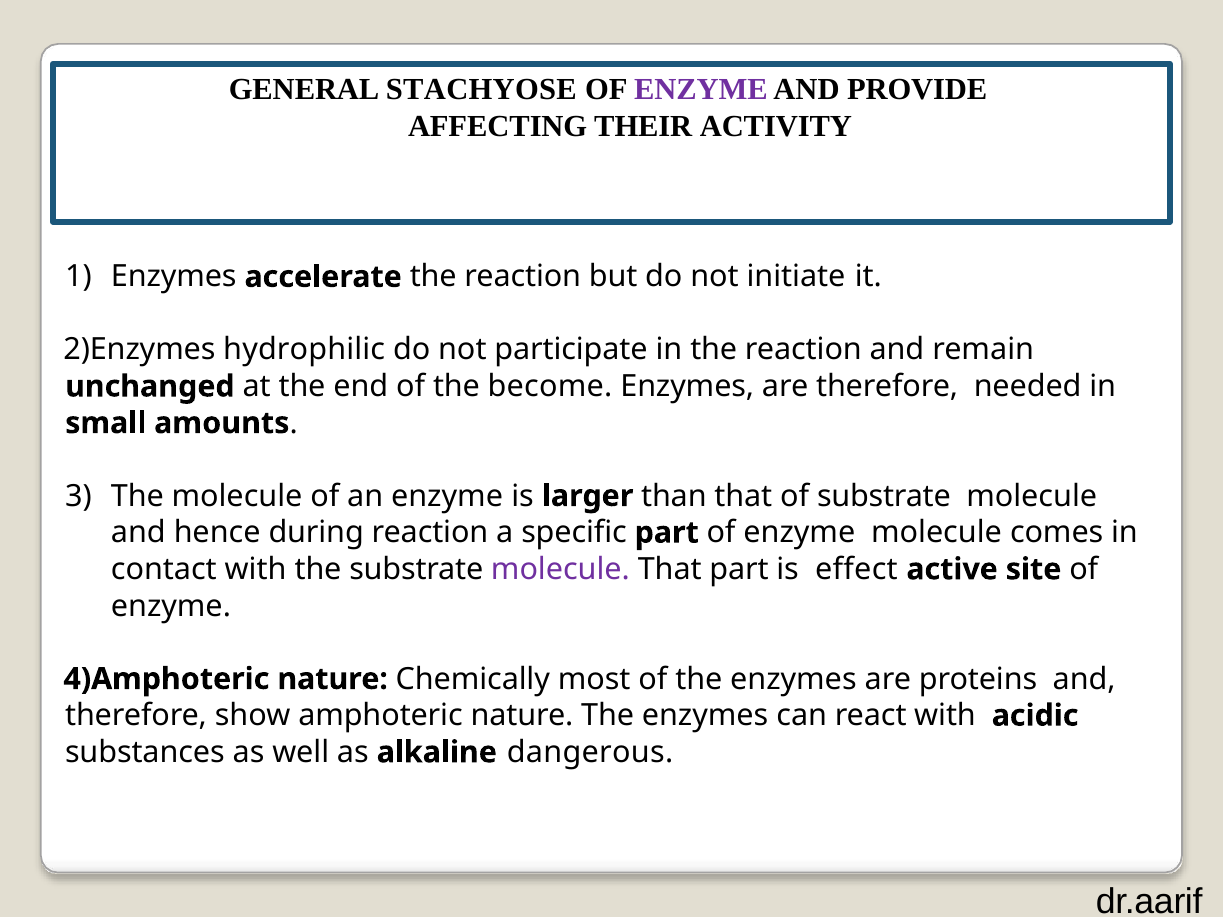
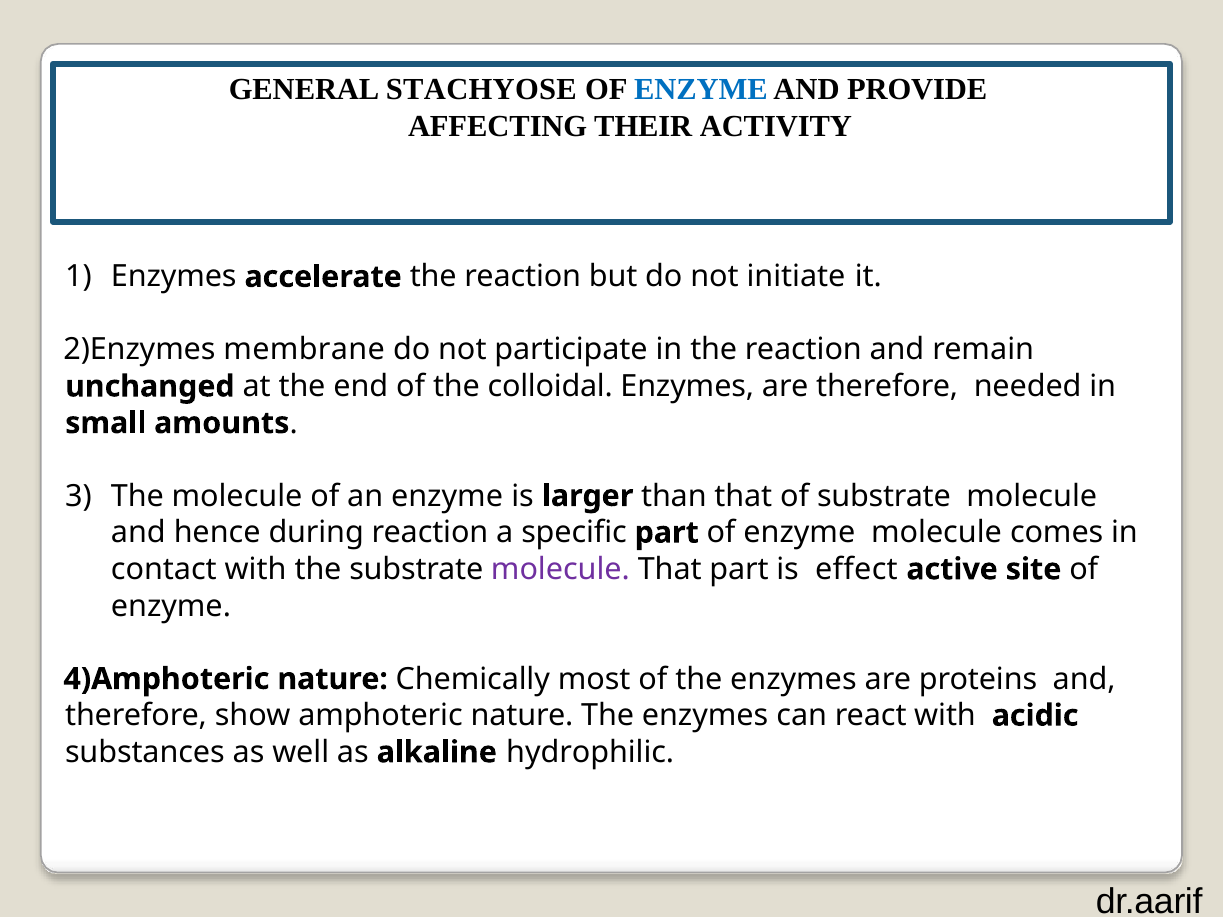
ENZYME colour: purple -> blue (701, 89)
hydrophilic: hydrophilic -> membrane (304, 350)
become: become -> colloidal (550, 387)
dangerous: dangerous -> hydrophilic (590, 753)
